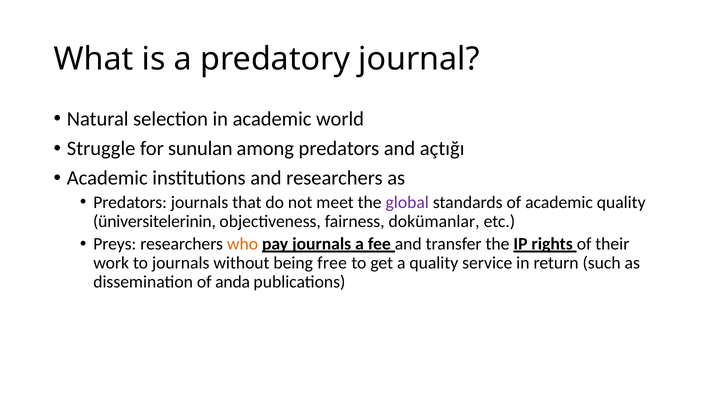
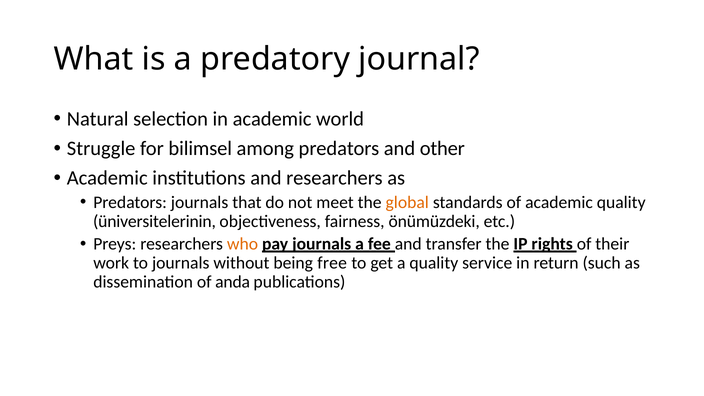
sunulan: sunulan -> bilimsel (200, 149)
açtığı: açtığı -> other (442, 149)
global colour: purple -> orange (407, 202)
dokümanlar: dokümanlar -> önümüzdeki (434, 221)
